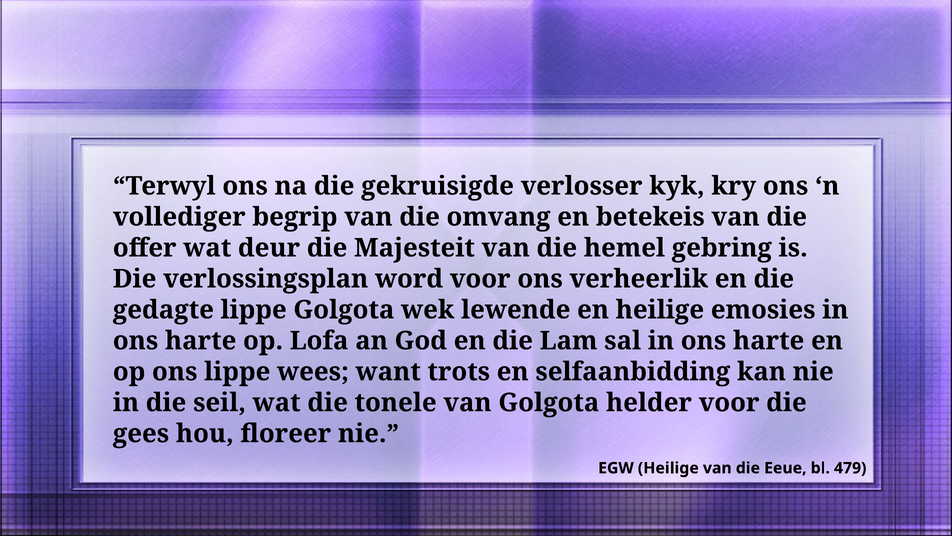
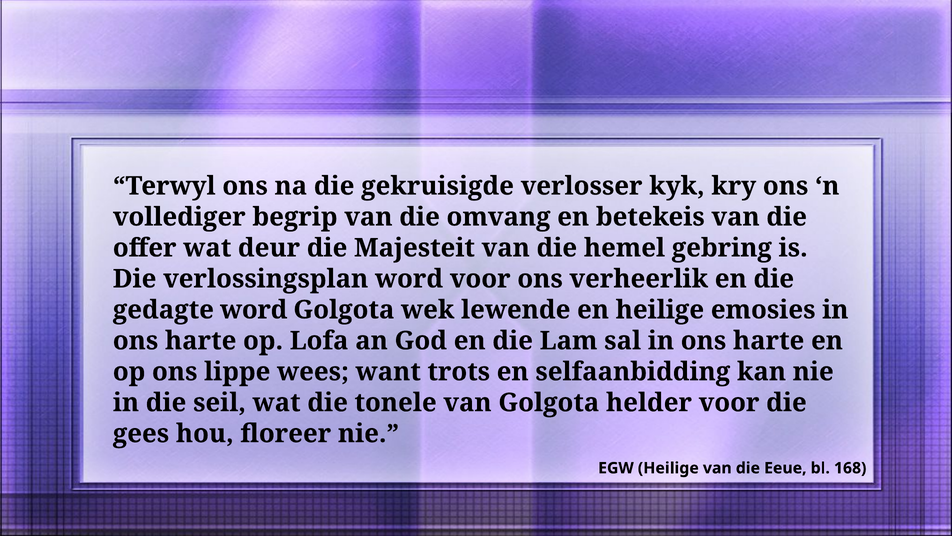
gedagte lippe: lippe -> word (254, 310)
479: 479 -> 168 (850, 468)
